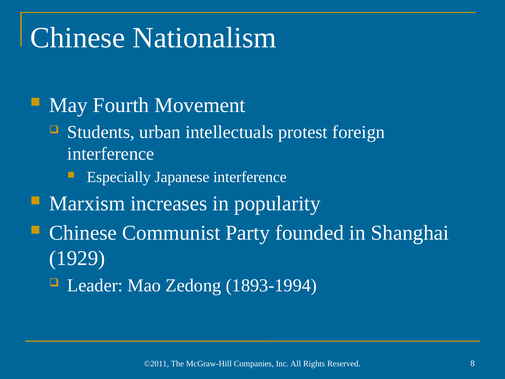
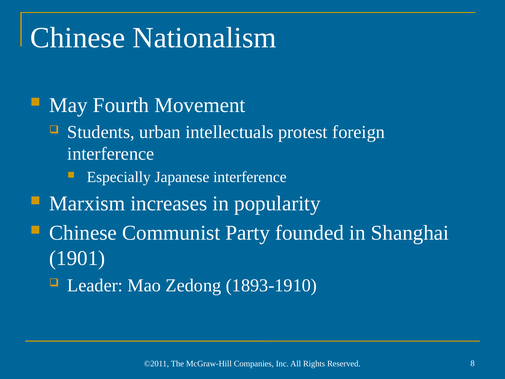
1929: 1929 -> 1901 (77, 258)
1893-1994: 1893-1994 -> 1893-1910 (271, 285)
